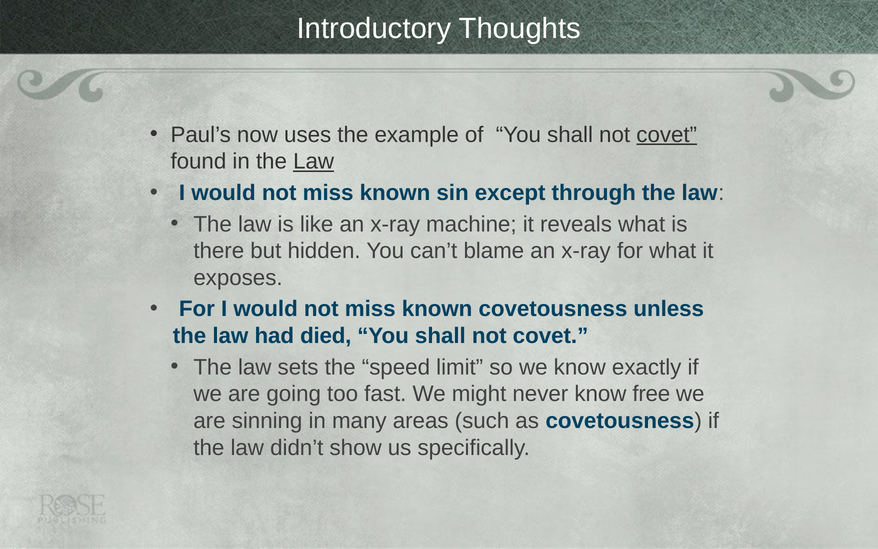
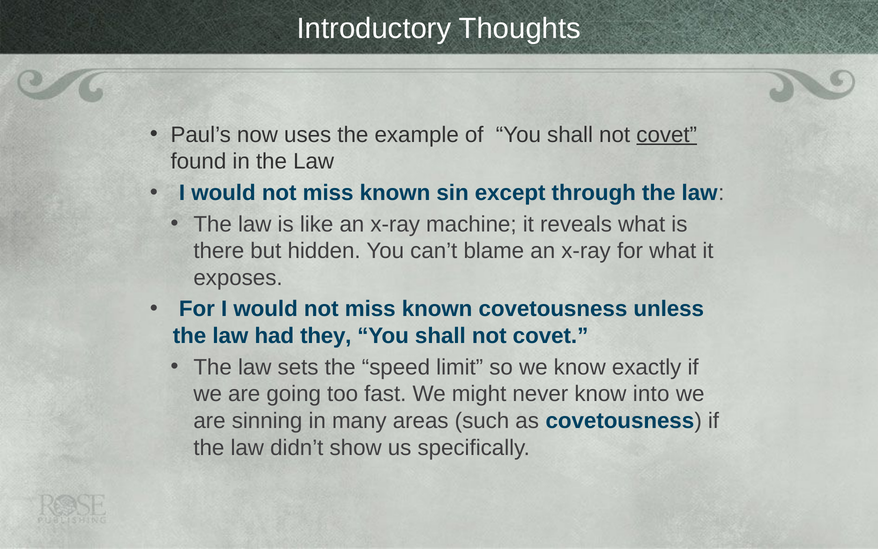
Law underline: present -> none (314, 161)
died: died -> they (326, 336)
free: free -> into (651, 394)
